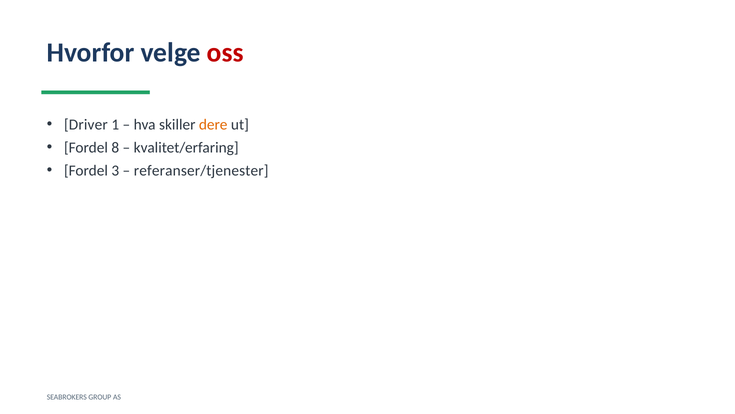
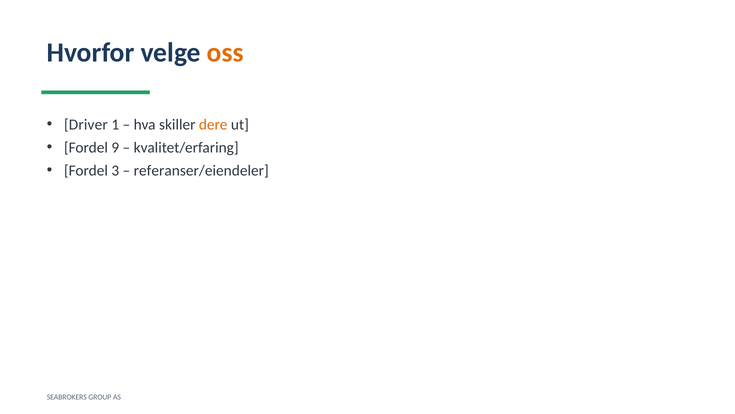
oss colour: red -> orange (225, 52)
8: 8 -> 9 (115, 147)
referanser/tjenester: referanser/tjenester -> referanser/eiendeler (201, 170)
